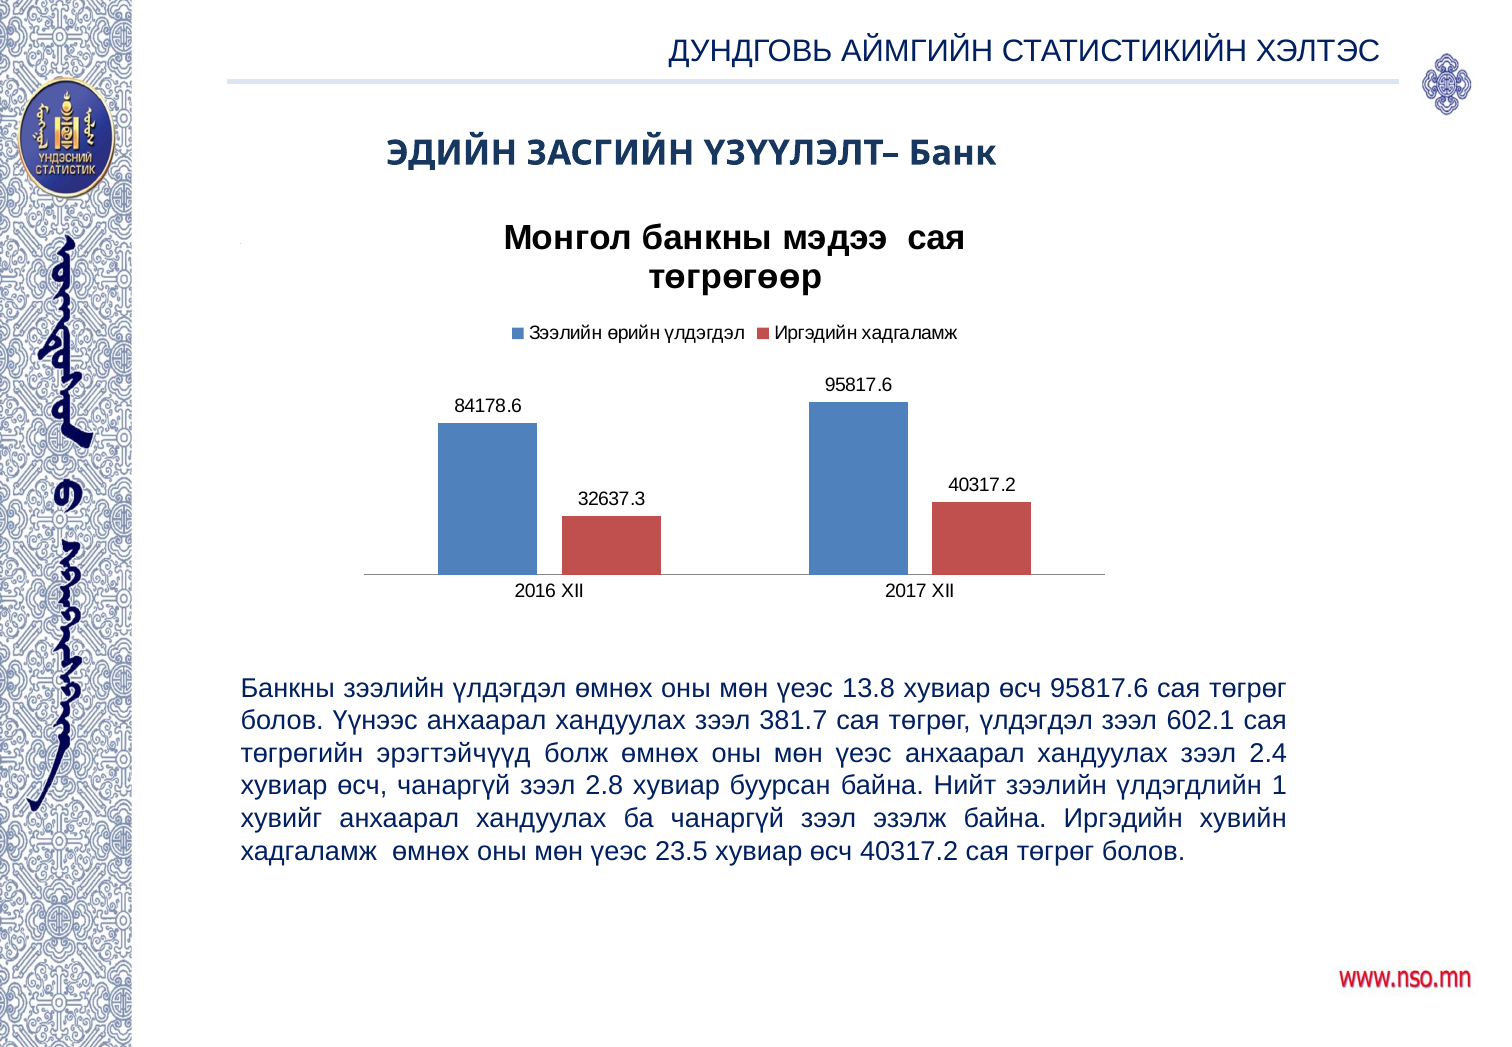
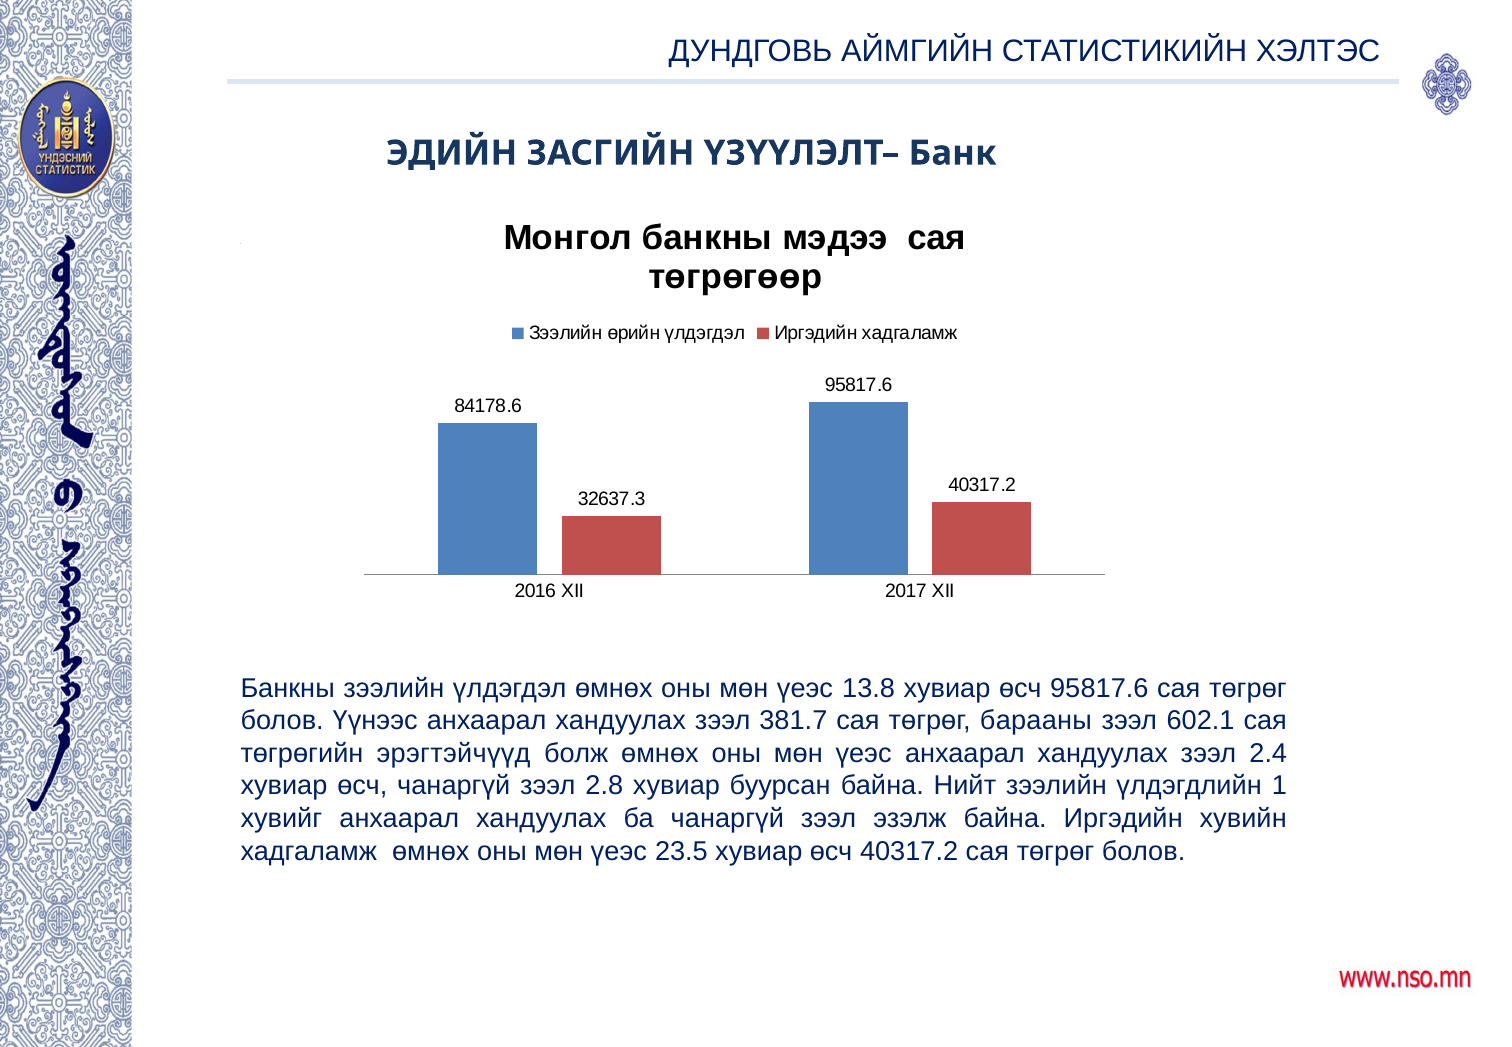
төгрөг үлдэгдэл: үлдэгдэл -> барааны (1036, 721)
